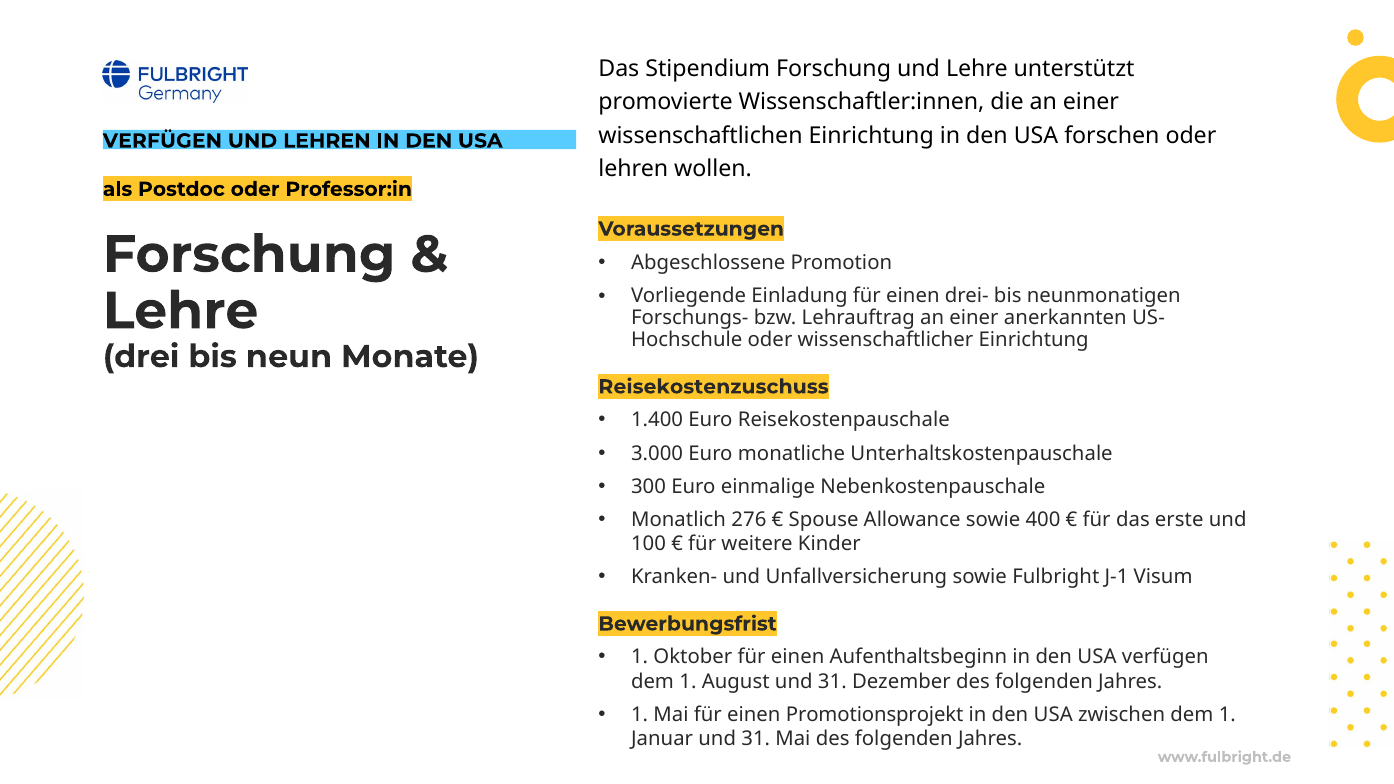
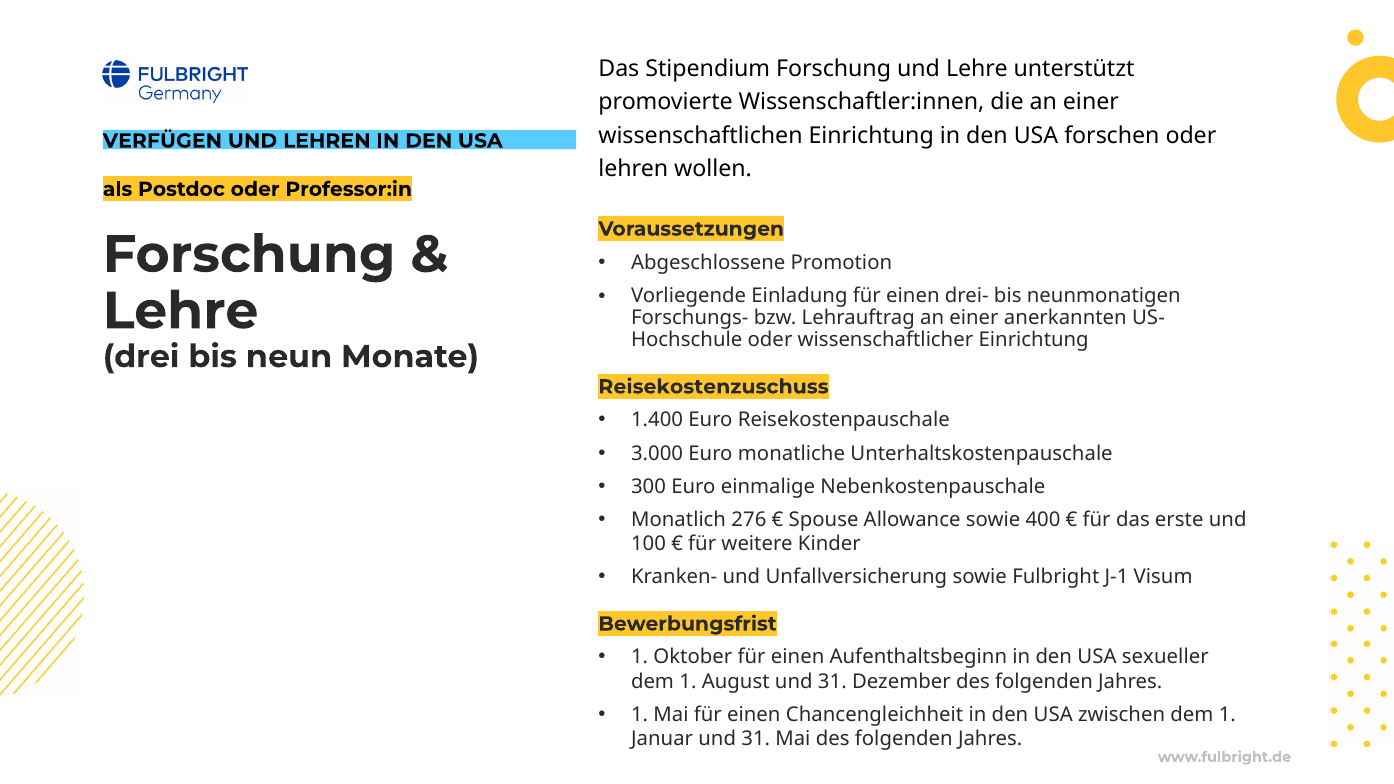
USA verfügen: verfügen -> sexueller (1165, 657)
Promotionsprojekt: Promotionsprojekt -> Chancengleichheit (875, 715)
